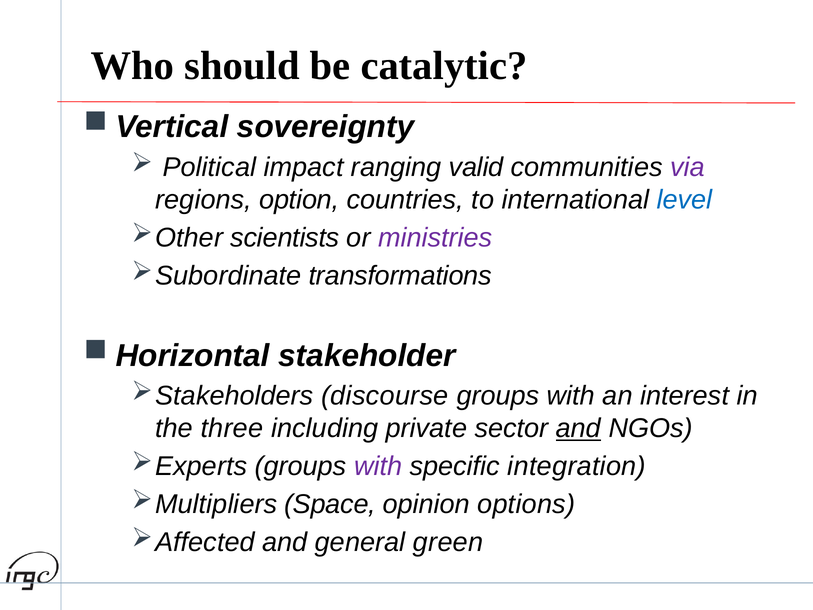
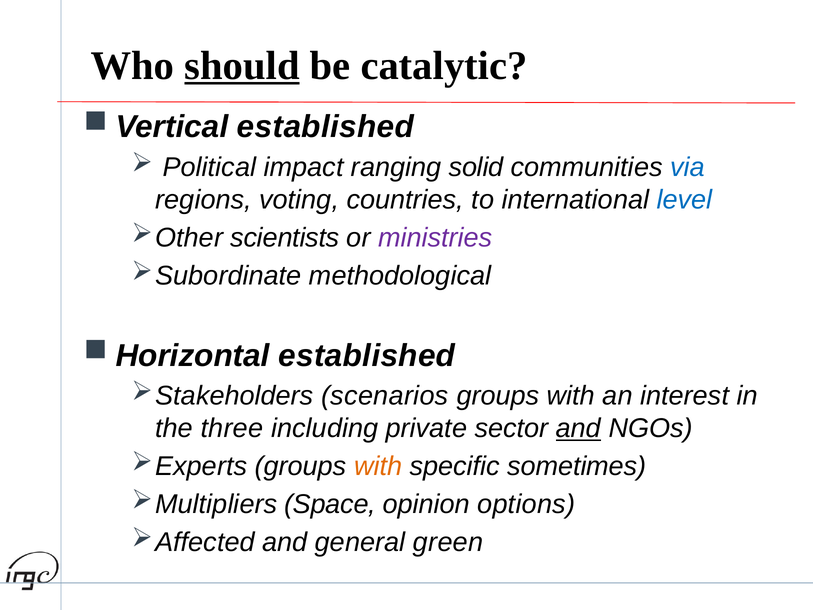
should underline: none -> present (242, 66)
sovereignty: sovereignty -> established (325, 127)
valid: valid -> solid (476, 167)
via colour: purple -> blue (688, 167)
option: option -> voting (299, 200)
transformations: transformations -> methodological (400, 276)
stakeholder: stakeholder -> established (367, 355)
discourse: discourse -> scenarios (385, 396)
with colour: purple -> orange (378, 466)
integration: integration -> sometimes (577, 466)
